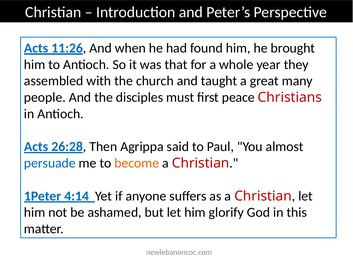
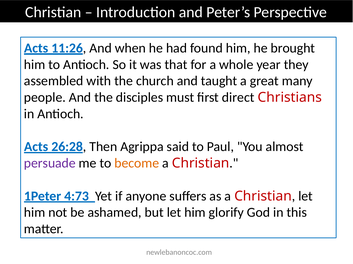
peace: peace -> direct (238, 98)
persuade colour: blue -> purple (50, 164)
4:14: 4:14 -> 4:73 (77, 197)
